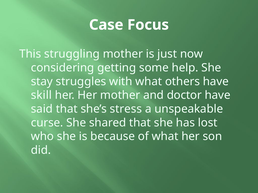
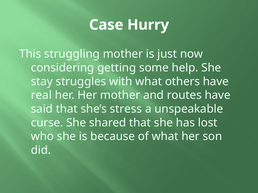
Focus: Focus -> Hurry (148, 25)
skill: skill -> real (41, 95)
doctor: doctor -> routes (184, 95)
